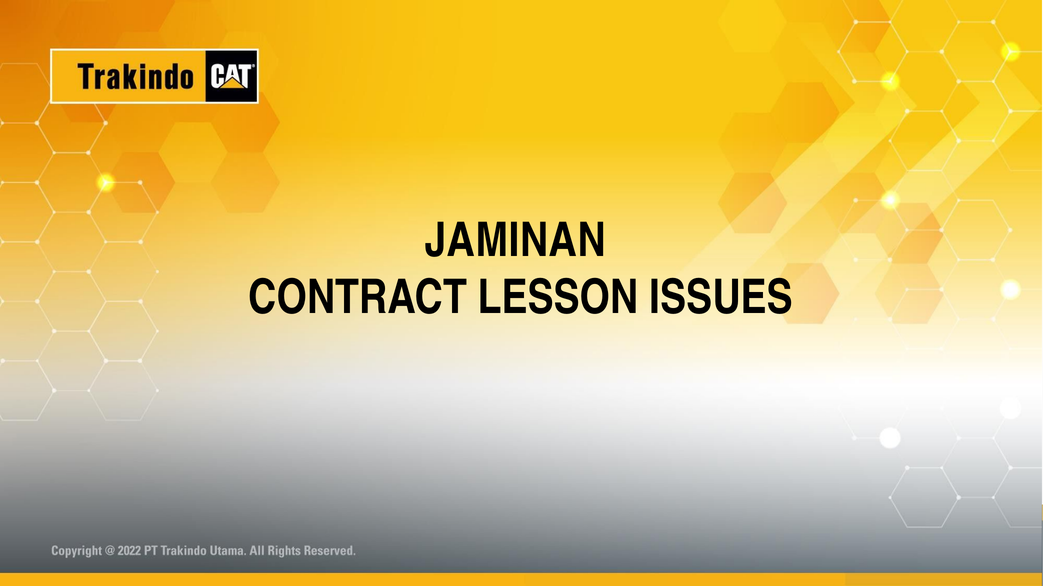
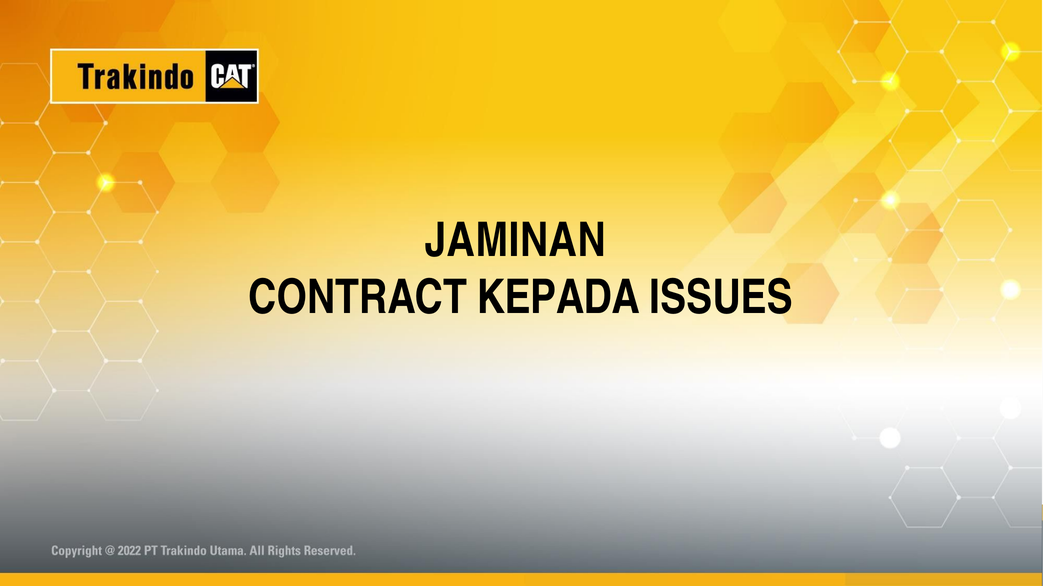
LESSON: LESSON -> KEPADA (558, 298)
